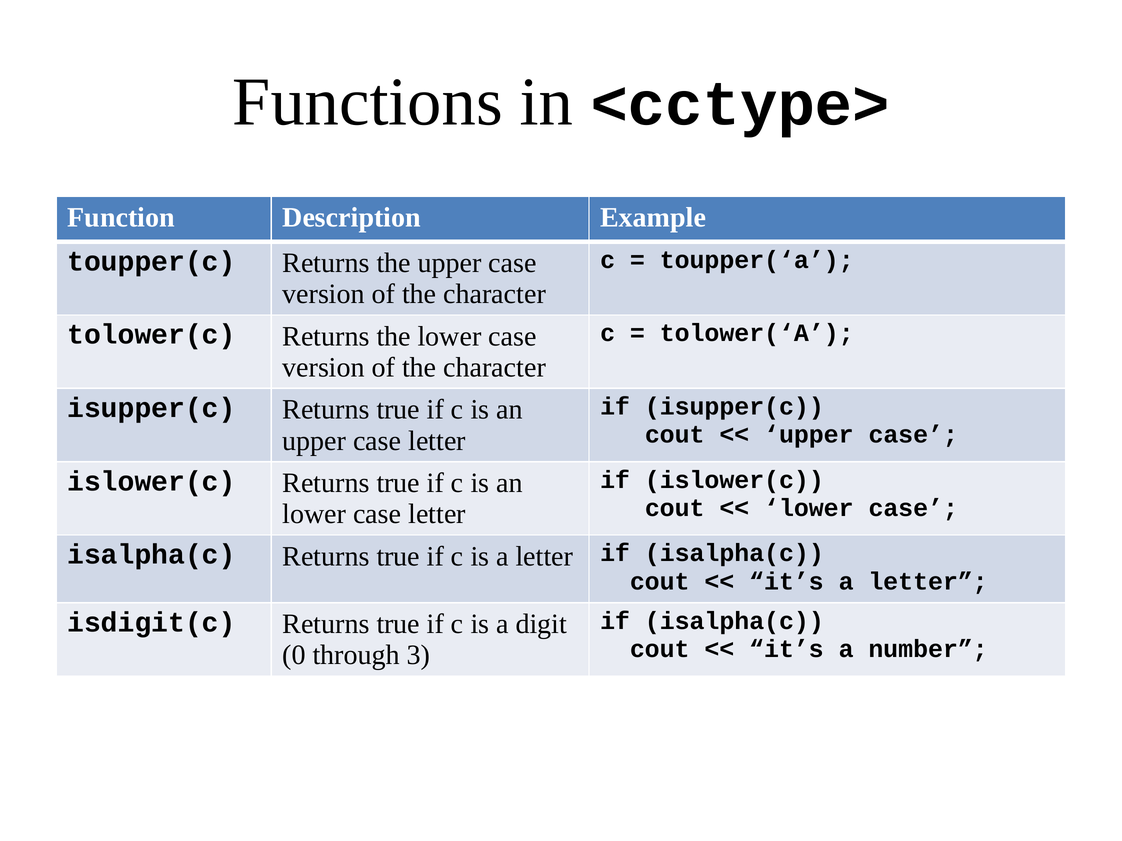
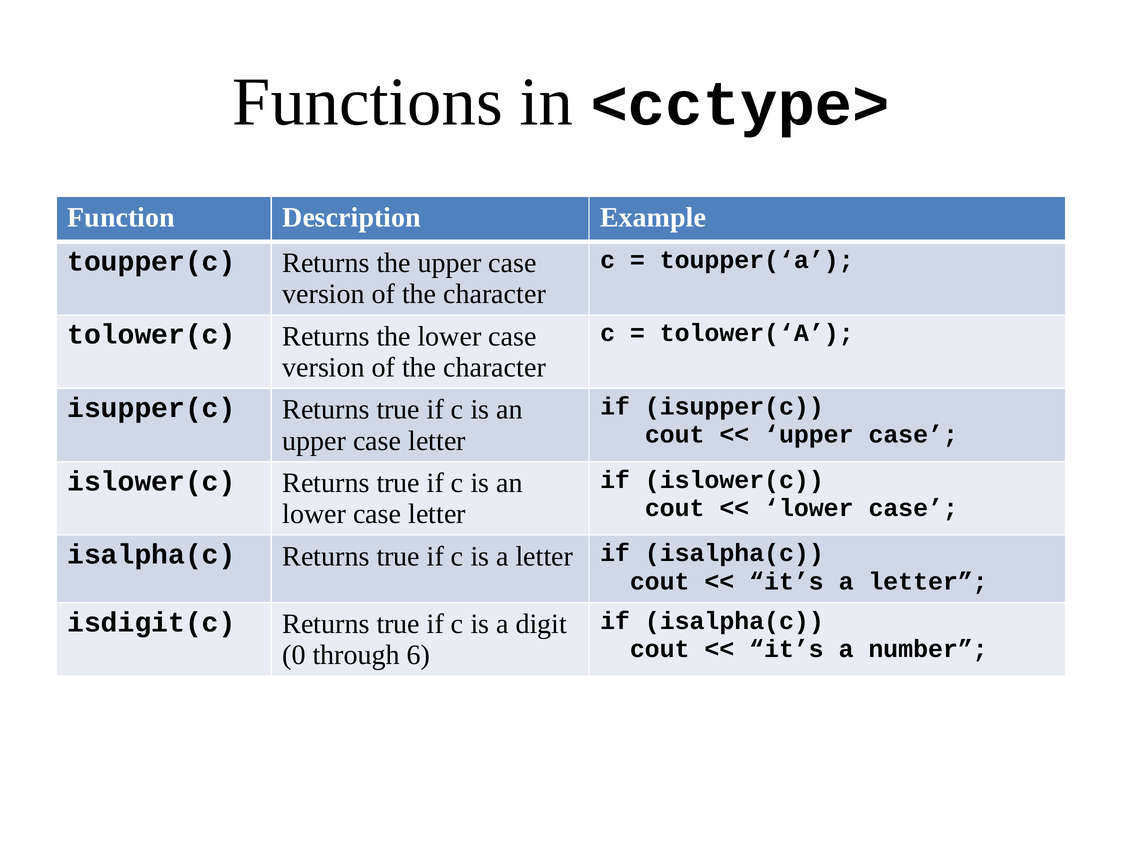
3: 3 -> 6 (418, 656)
